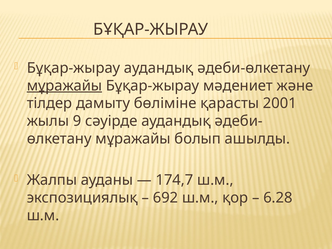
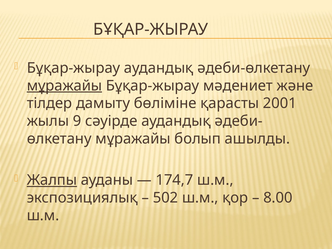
Жалпы underline: none -> present (52, 180)
692: 692 -> 502 (166, 198)
6.28: 6.28 -> 8.00 (278, 198)
